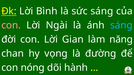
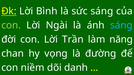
con colour: pink -> light green (11, 25)
Gian: Gian -> Trần (73, 40)
nóng: nóng -> niềm (33, 68)
hành: hành -> danh (76, 68)
